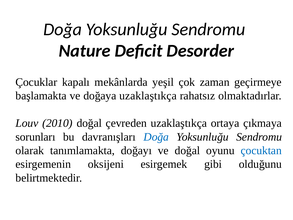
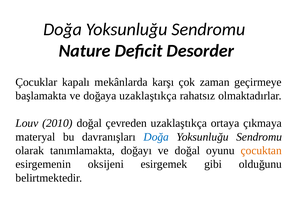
yeşil: yeşil -> karşı (163, 82)
sorunları: sorunları -> materyal (35, 137)
çocuktan colour: blue -> orange (261, 150)
